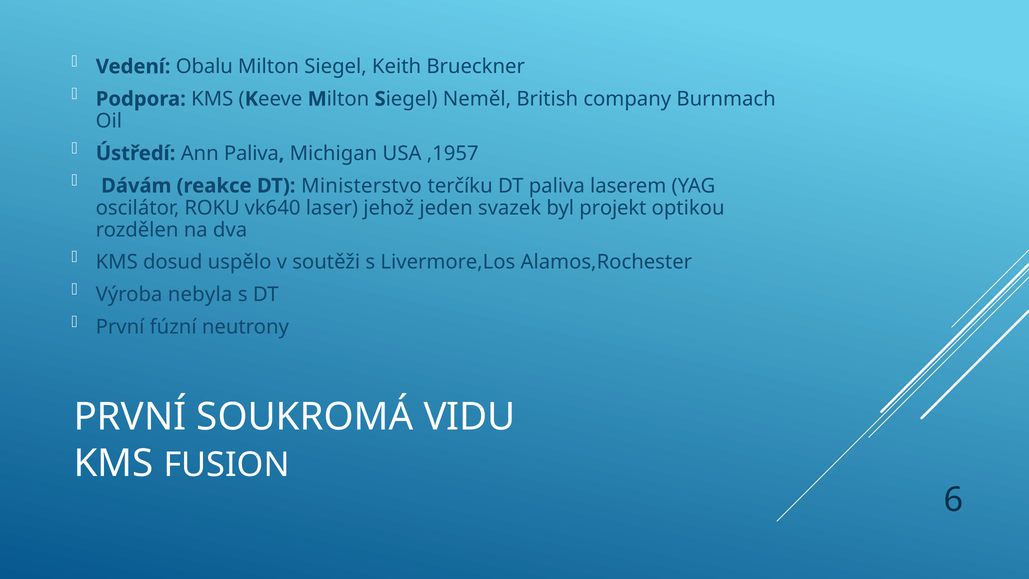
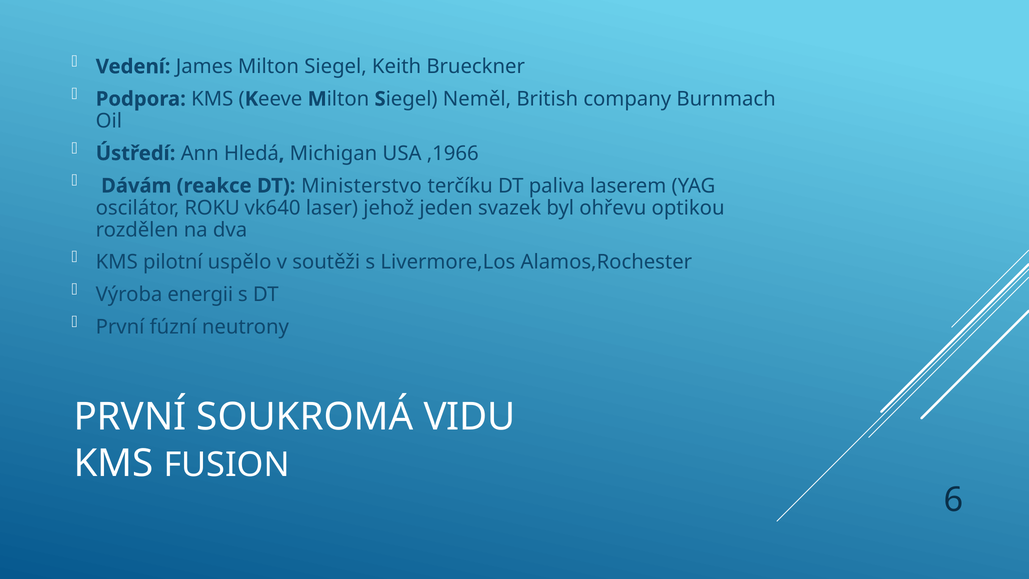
Obalu: Obalu -> James (204, 67)
Ann Paliva: Paliva -> Hledá (251, 153)
,1957: ,1957 -> ,1966 (453, 153)
projekt: projekt -> ohřevu (613, 208)
dosud: dosud -> pilotní (173, 262)
nebyla: nebyla -> energii (200, 295)
